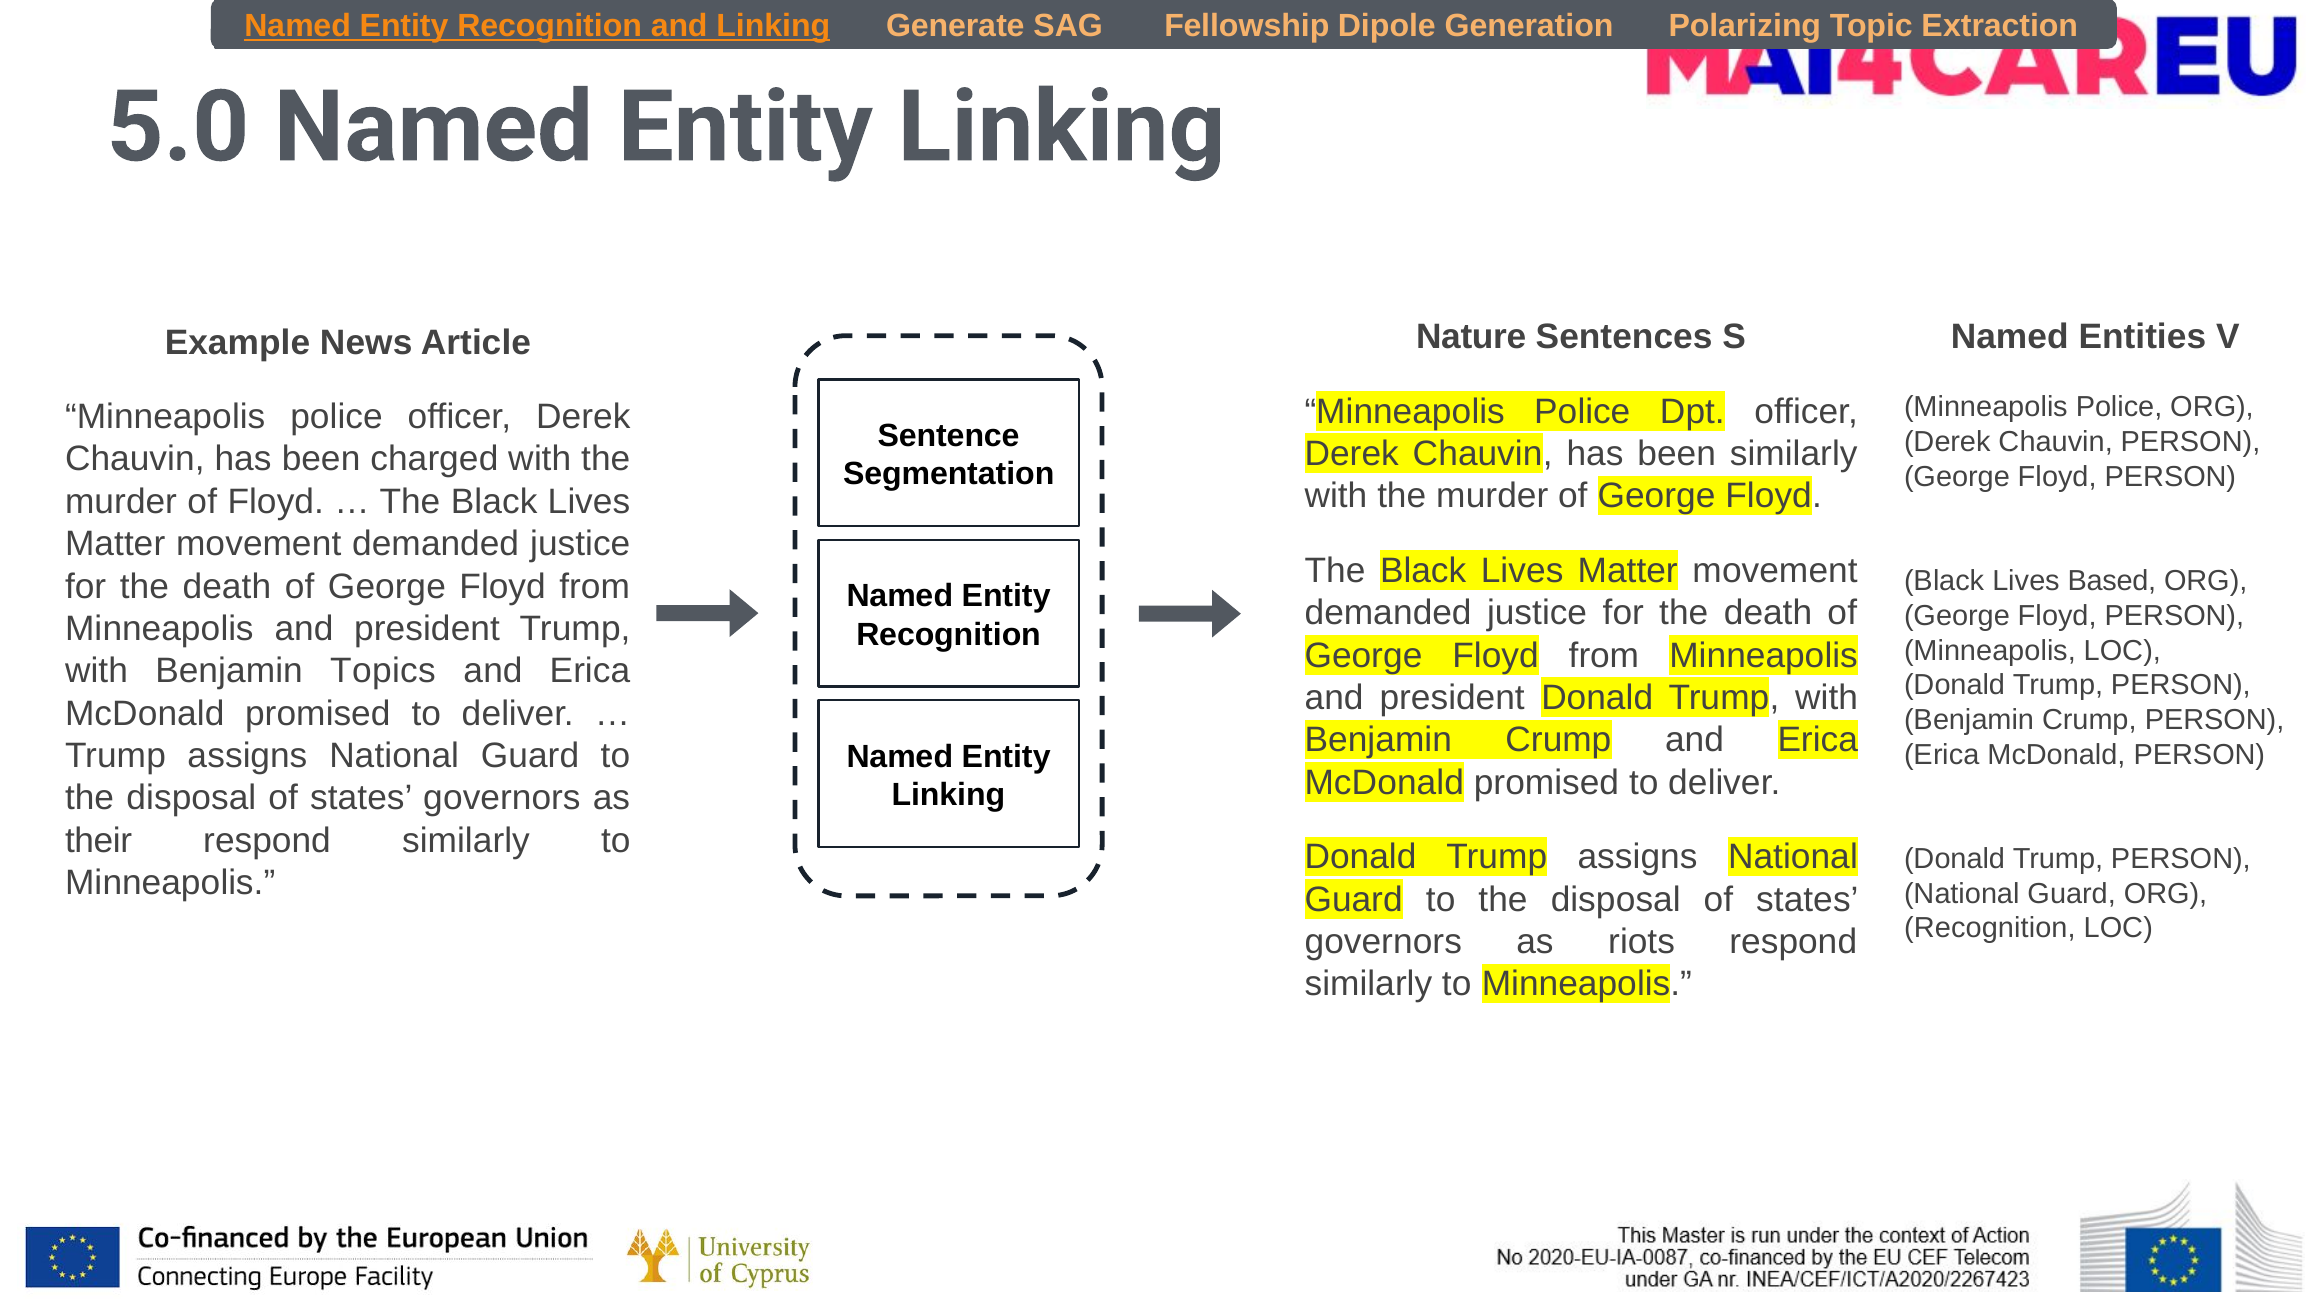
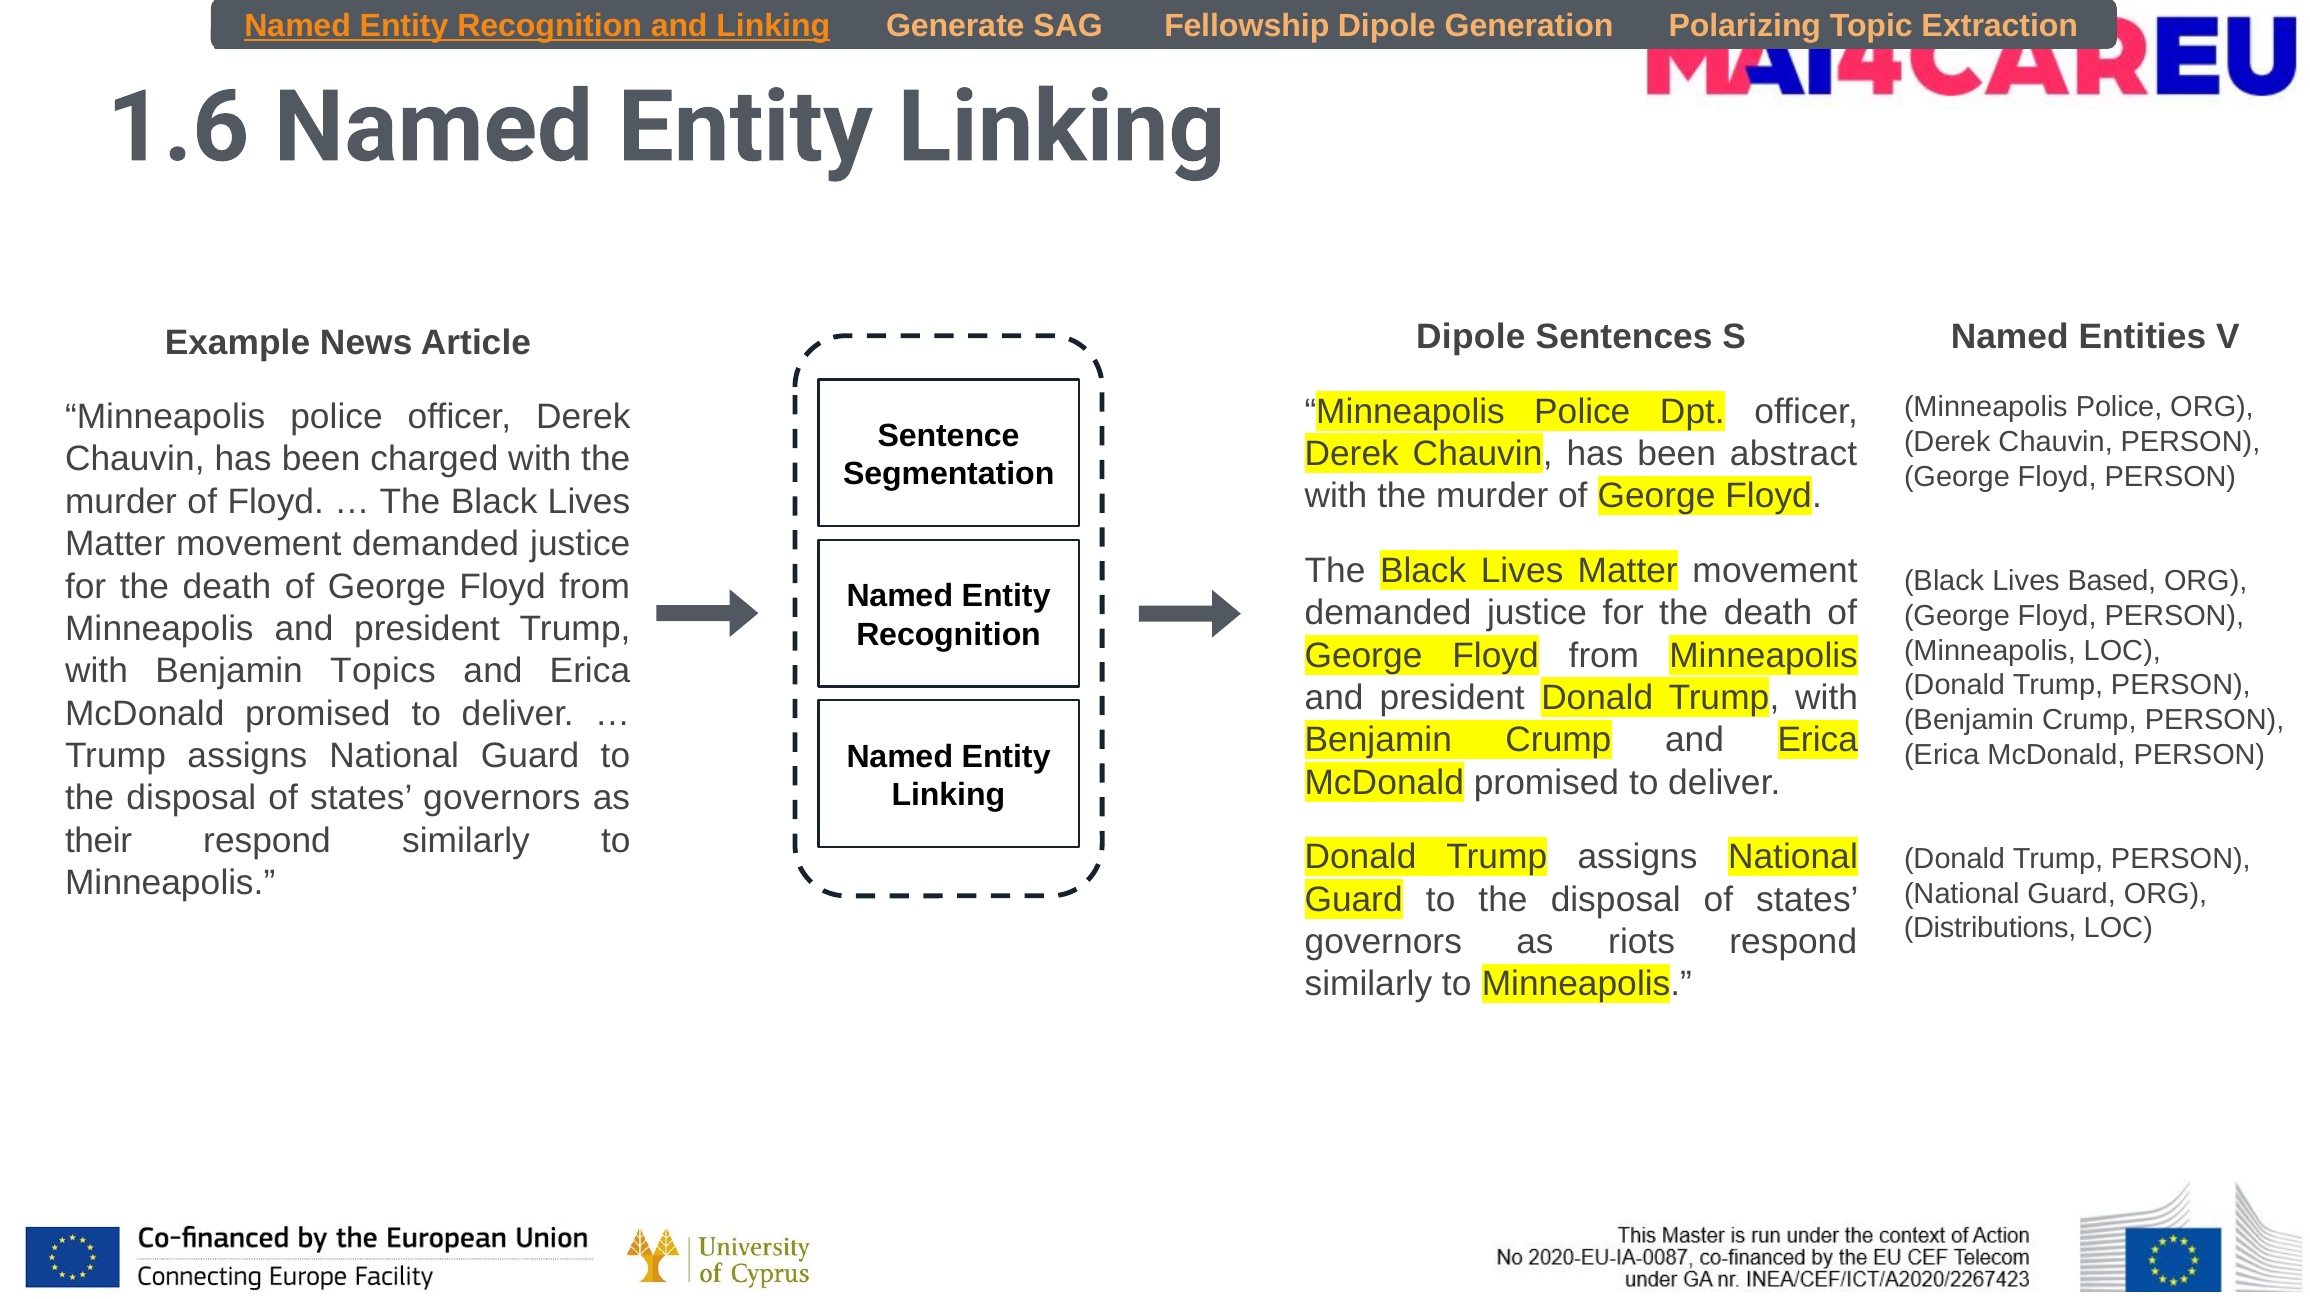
5.0: 5.0 -> 1.6 (178, 128)
Nature: Nature -> Dipole (1471, 337)
been similarly: similarly -> abstract (1794, 454)
Recognition: Recognition -> Distributions (1990, 929)
